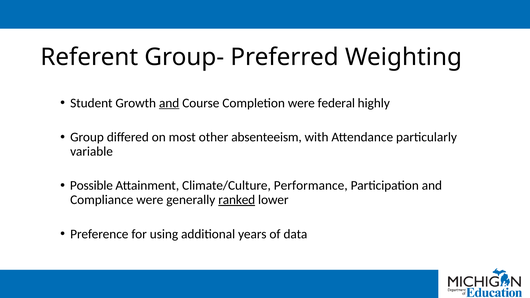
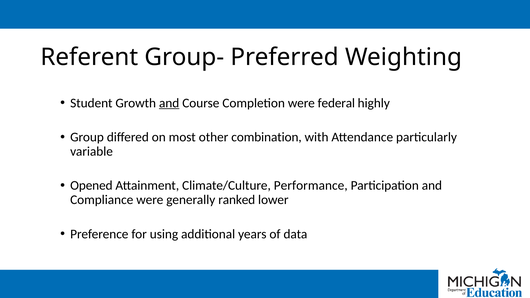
absenteeism: absenteeism -> combination (267, 137)
Possible: Possible -> Opened (91, 186)
ranked underline: present -> none (237, 200)
